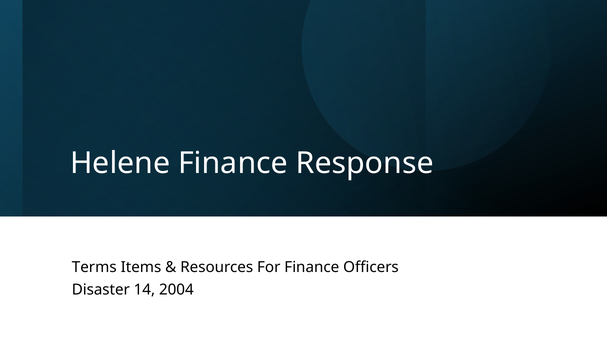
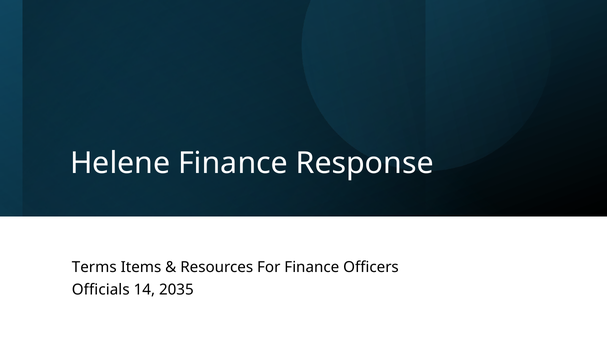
Disaster: Disaster -> Officials (101, 290)
2004: 2004 -> 2035 (176, 290)
